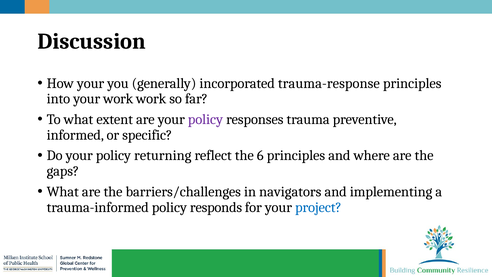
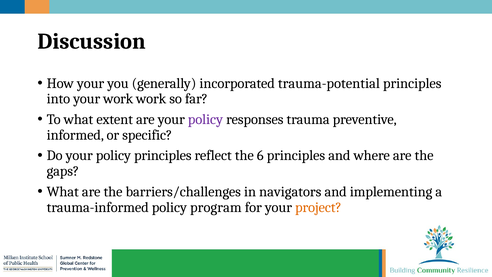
trauma-response: trauma-response -> trauma-potential (329, 83)
policy returning: returning -> principles (163, 155)
responds: responds -> program (216, 207)
project colour: blue -> orange (318, 207)
